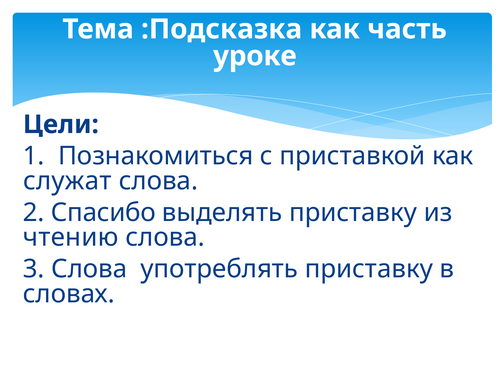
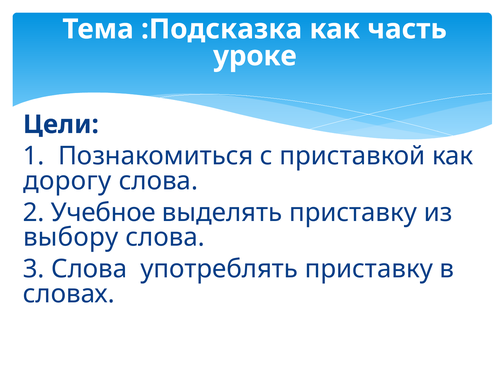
служат: служат -> дорогу (67, 181)
Спасибо: Спасибо -> Учебное (103, 213)
чтению: чтению -> выбору (71, 237)
